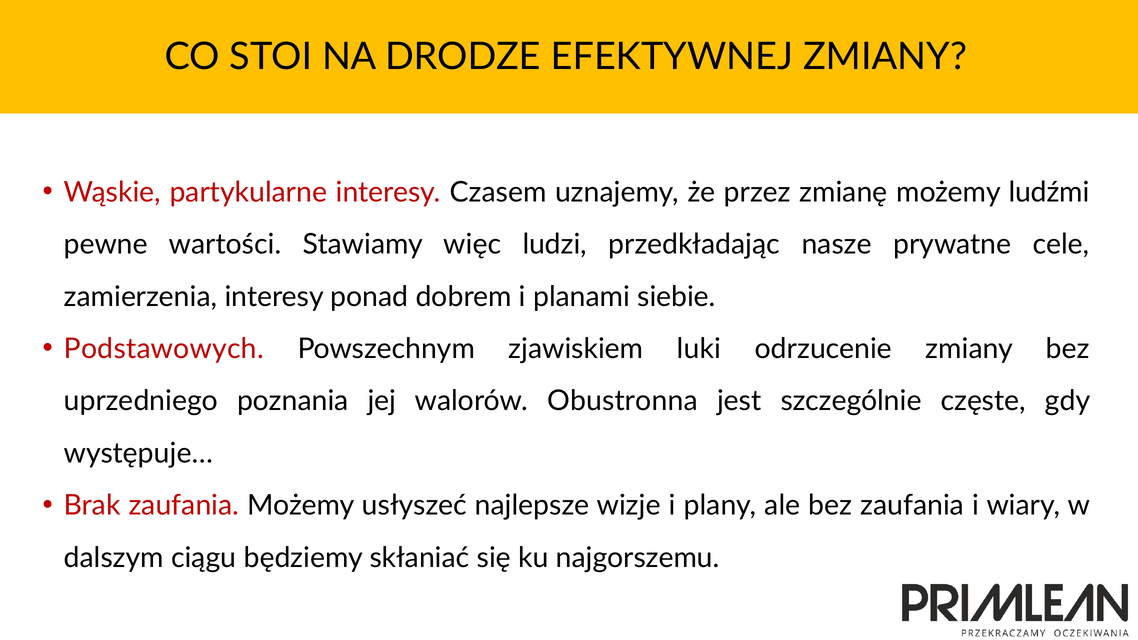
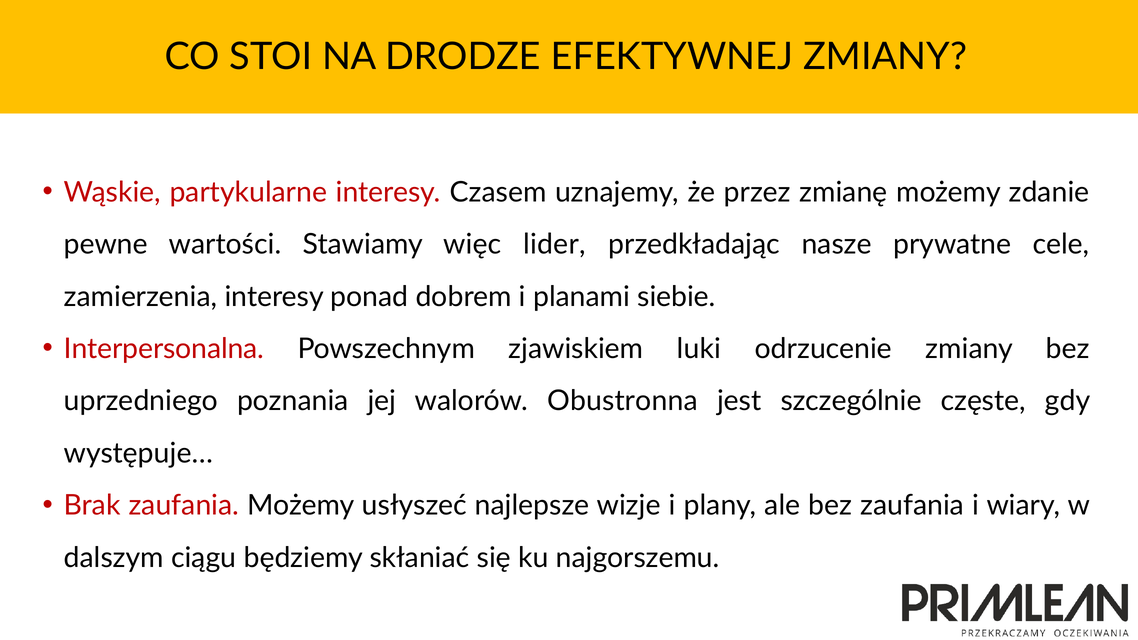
ludźmi: ludźmi -> zdanie (1049, 192)
ludzi: ludzi -> lider (554, 245)
Podstawowych: Podstawowych -> Interpersonalna (164, 349)
